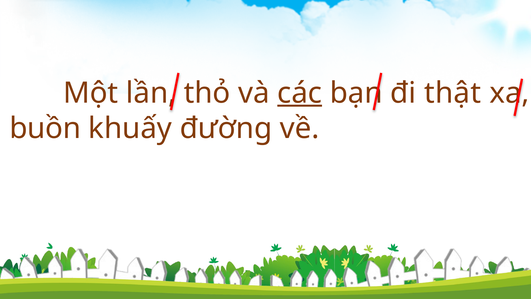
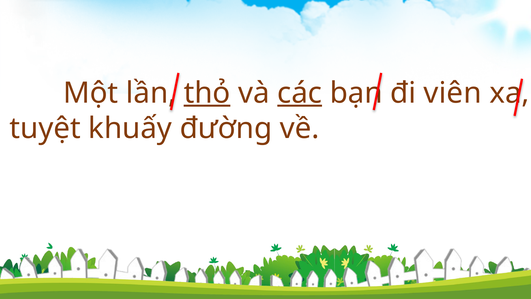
thỏ underline: none -> present (207, 93)
thật: thật -> viên (453, 93)
buồn: buồn -> tuyệt (45, 128)
